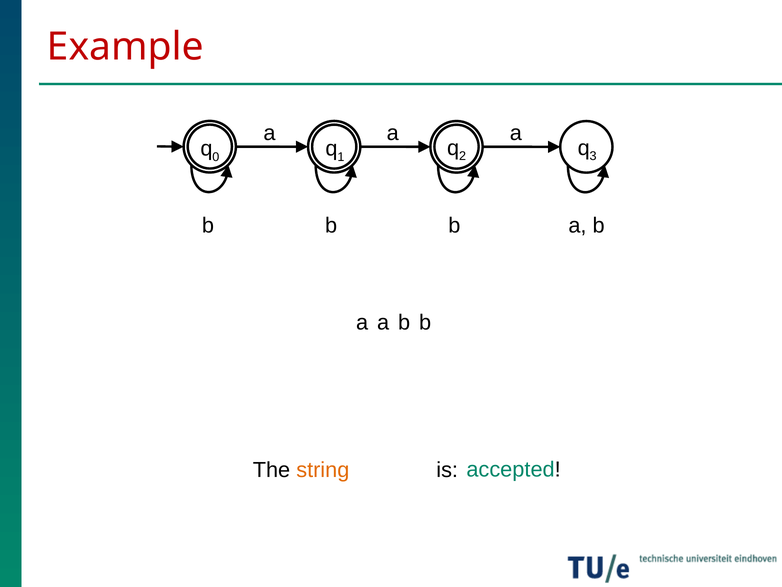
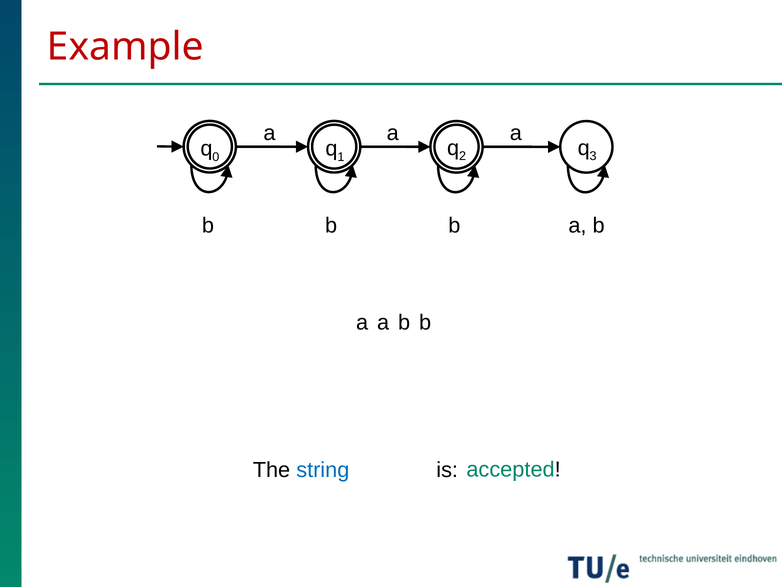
string colour: orange -> blue (323, 470)
